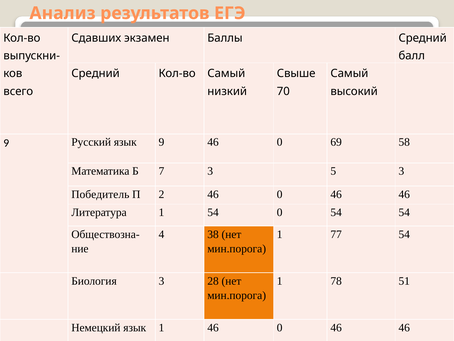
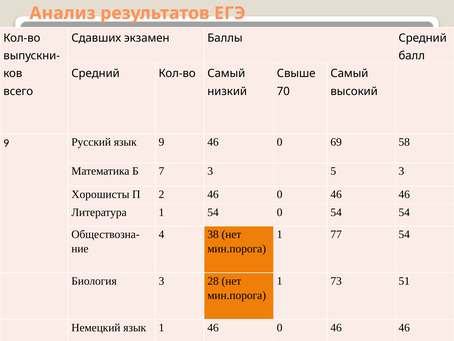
Победитель: Победитель -> Хорошисты (100, 194)
78: 78 -> 73 (336, 281)
